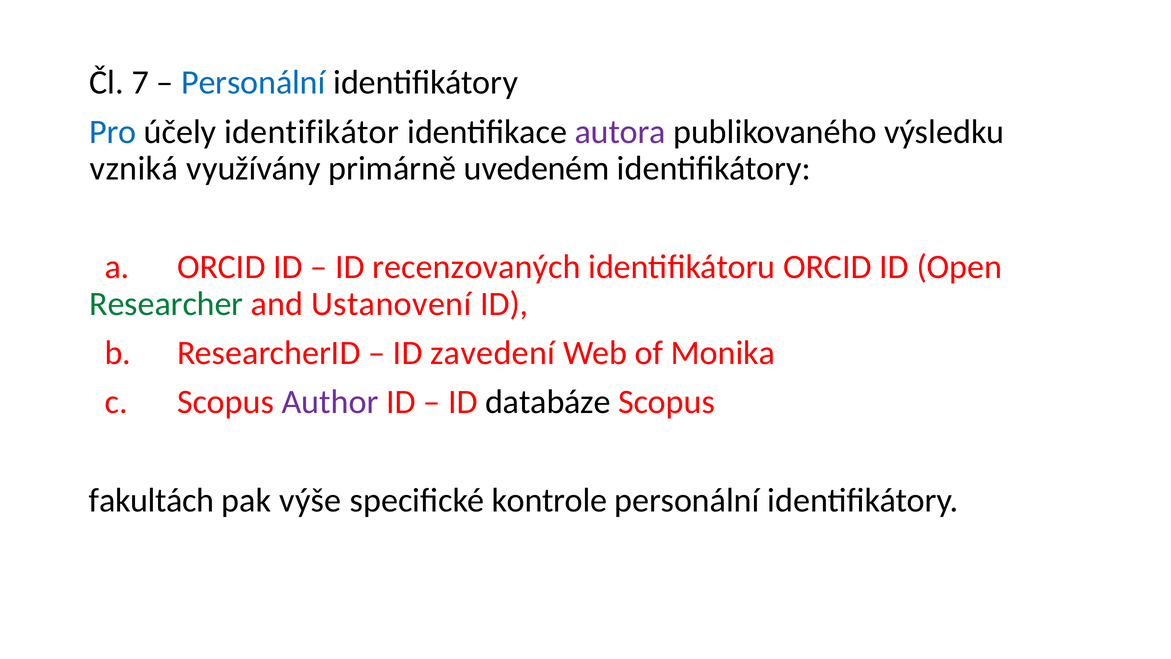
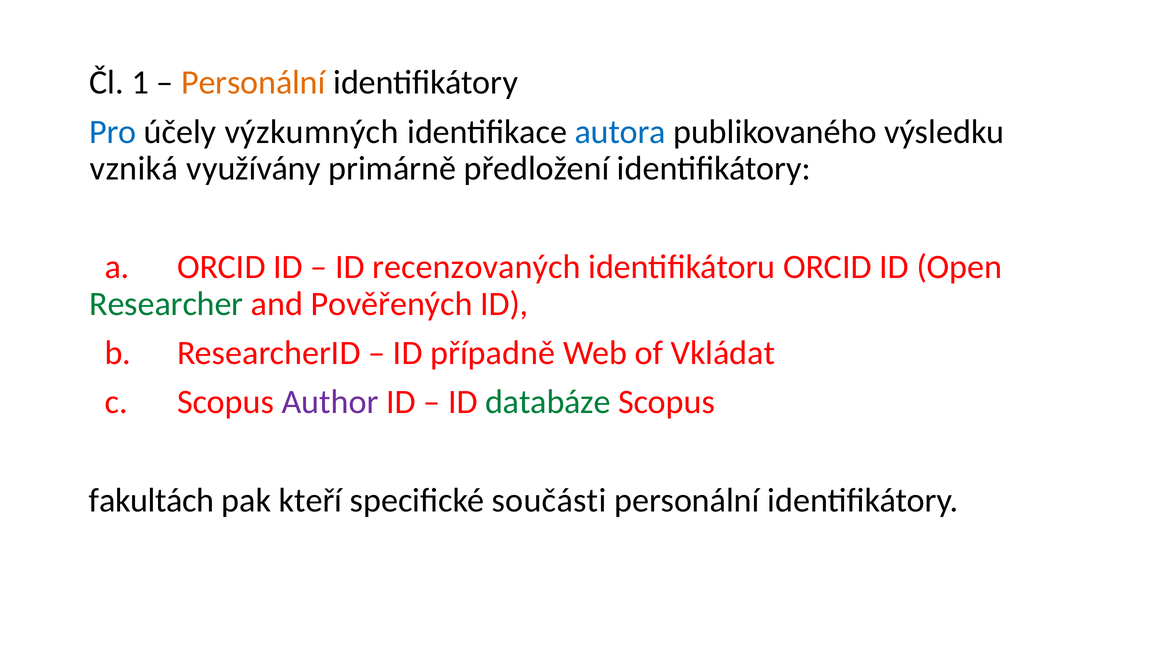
7: 7 -> 1 (140, 83)
Personální colour: blue -> orange (253, 83)
identifikátor: identifikátor -> výzkumných (312, 132)
autora colour: purple -> blue (620, 132)
uvedeném: uvedeném -> předložení (537, 169)
Ustanovení: Ustanovení -> Pověřených (392, 304)
zavedení: zavedení -> případně (493, 353)
Monika: Monika -> Vkládat (723, 353)
databáze colour: black -> green (548, 402)
výše: výše -> kteří (311, 500)
kontrole: kontrole -> součásti (549, 500)
